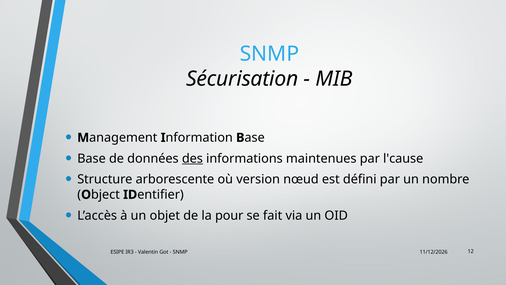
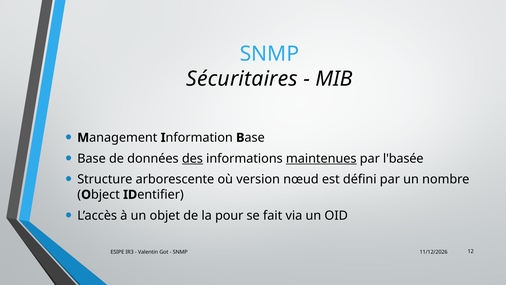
Sécurisation: Sécurisation -> Sécuritaires (242, 79)
maintenues underline: none -> present (321, 158)
l'cause: l'cause -> l'basée (403, 158)
